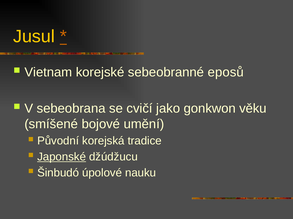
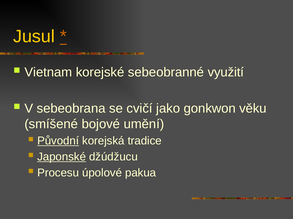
eposů: eposů -> využití (226, 72)
Původní underline: none -> present (58, 141)
Šinbudó: Šinbudó -> Procesu (58, 173)
nauku: nauku -> pakua (141, 173)
